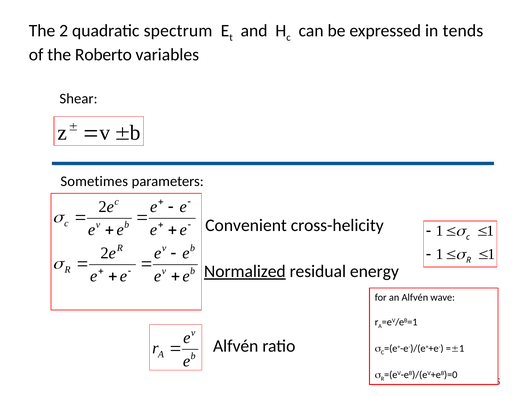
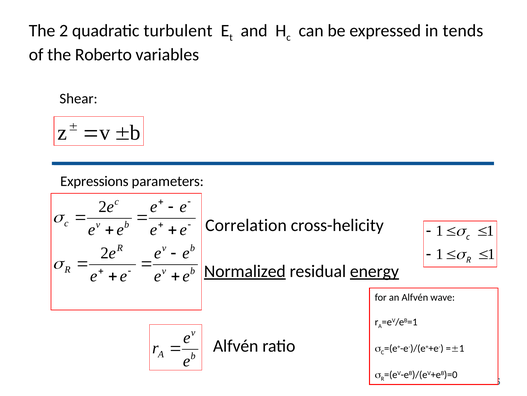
spectrum: spectrum -> turbulent (178, 31)
Sometimes: Sometimes -> Expressions (94, 181)
Convenient: Convenient -> Correlation (246, 225)
energy underline: none -> present (374, 271)
